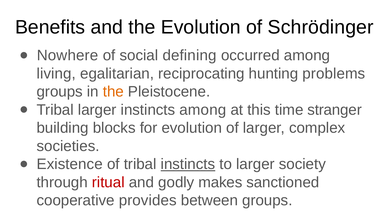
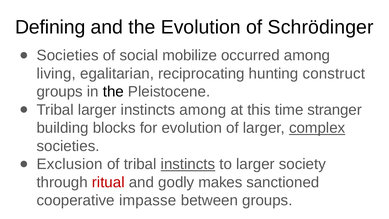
Benefits: Benefits -> Defining (50, 27)
Nowhere: Nowhere -> Societies (68, 55)
defining: defining -> mobilize (190, 55)
problems: problems -> construct (334, 73)
the colour: orange -> black (113, 92)
complex underline: none -> present (317, 128)
Existence: Existence -> Exclusion (70, 164)
provides: provides -> impasse (148, 200)
